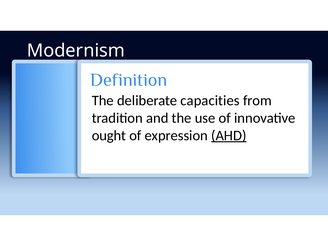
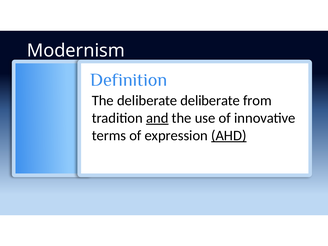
deliberate capacities: capacities -> deliberate (210, 100)
and underline: none -> present (157, 118)
ought: ought -> terms (109, 135)
